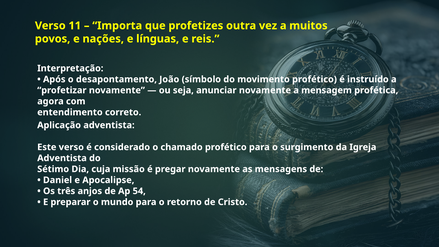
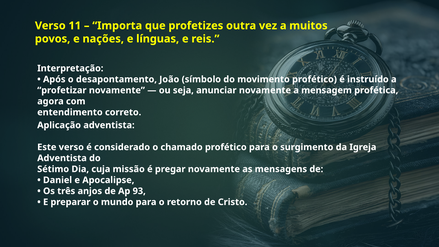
54: 54 -> 93 (139, 191)
